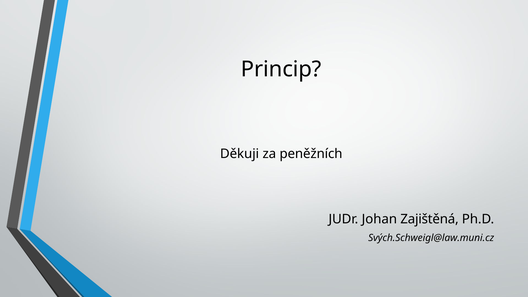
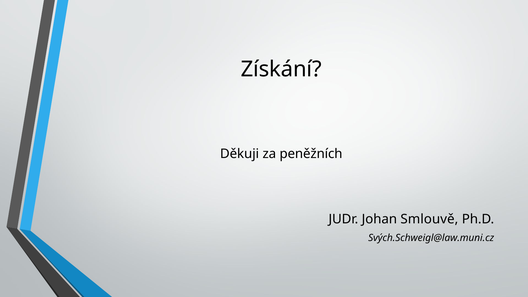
Princip: Princip -> Získání (281, 69)
Zajištěná: Zajištěná -> Smlouvě (429, 219)
